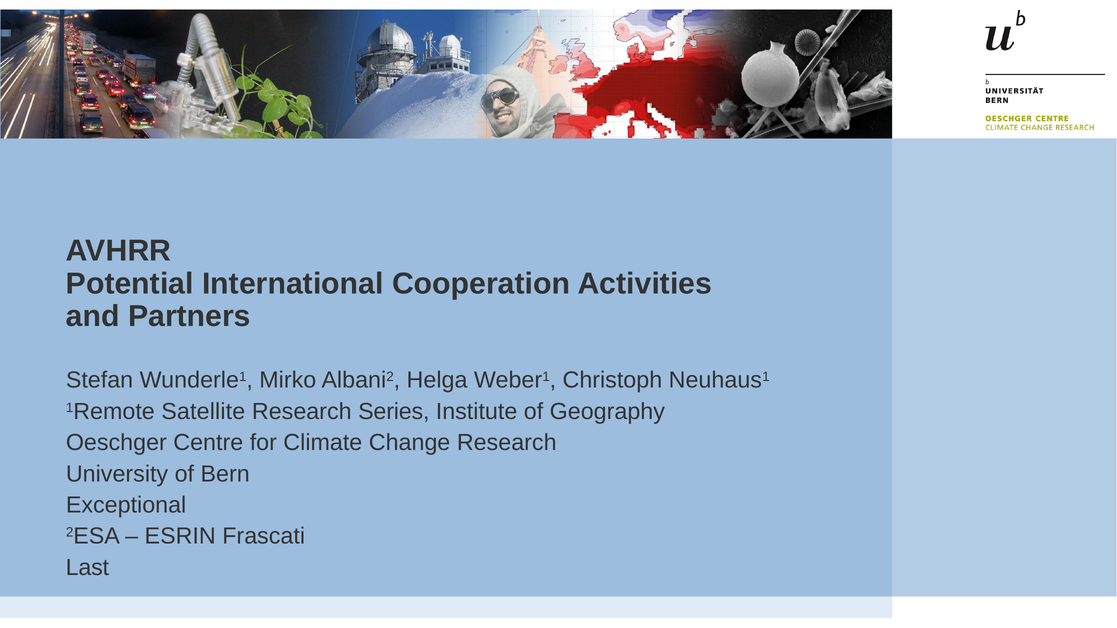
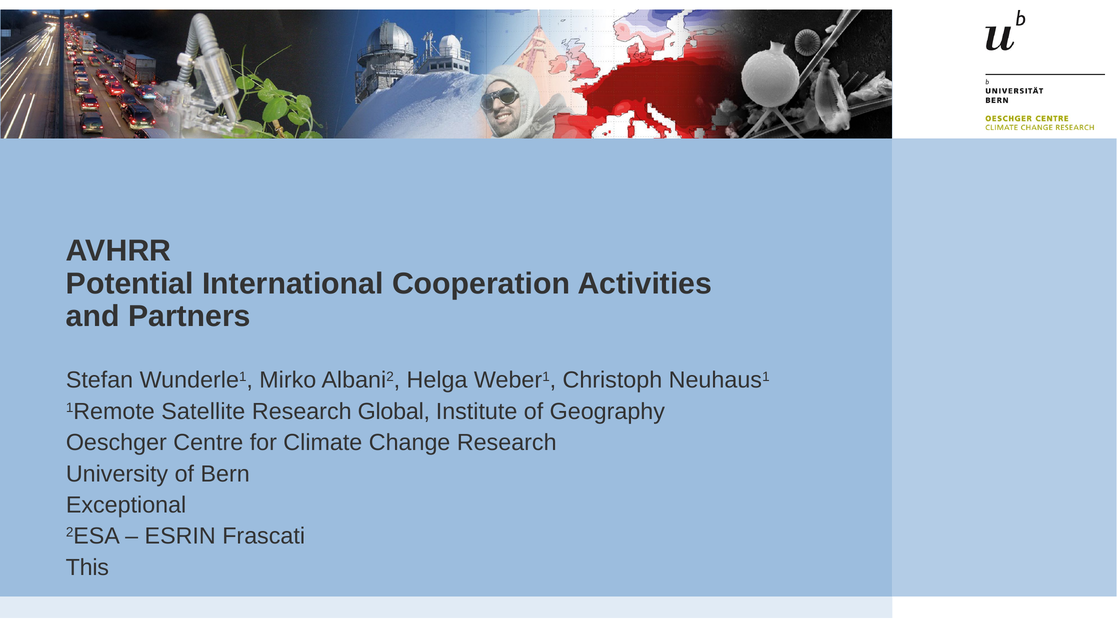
Series: Series -> Global (394, 412)
Last: Last -> This (87, 568)
